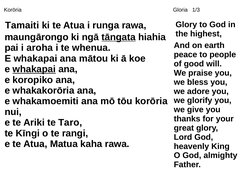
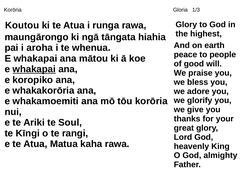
Tamaiti: Tamaiti -> Koutou (22, 25)
tāngata underline: present -> none (119, 37)
Taro: Taro -> Soul (70, 123)
